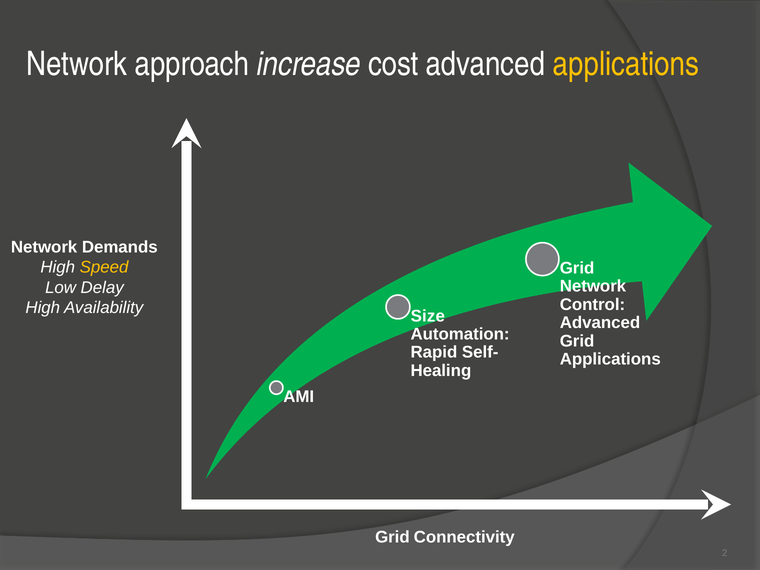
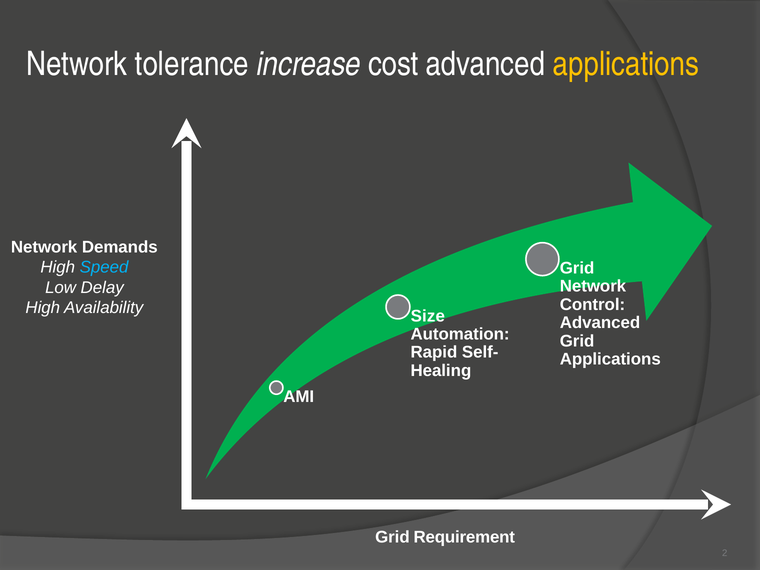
approach: approach -> tolerance (192, 64)
Speed colour: yellow -> light blue (104, 267)
Connectivity: Connectivity -> Requirement (464, 537)
